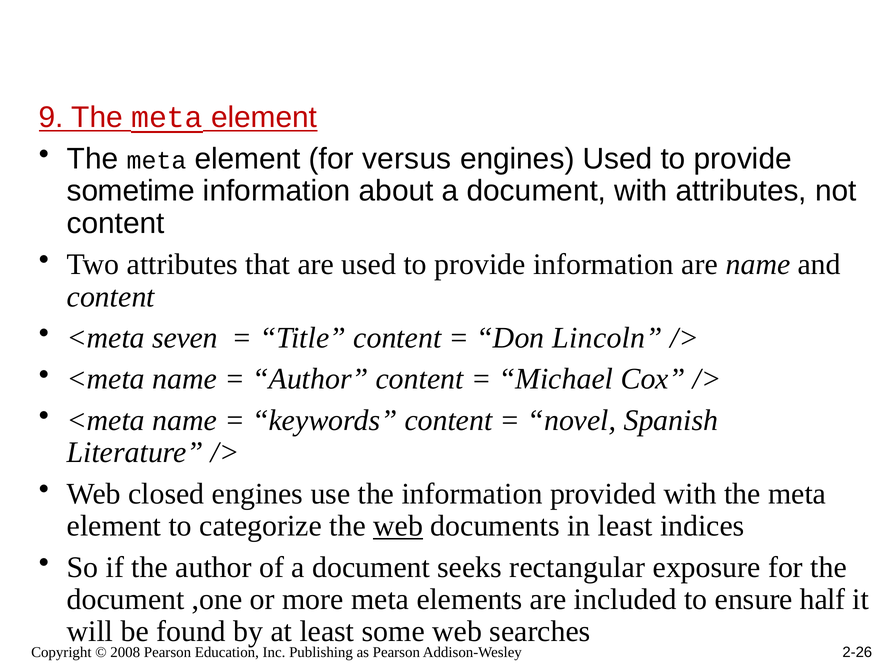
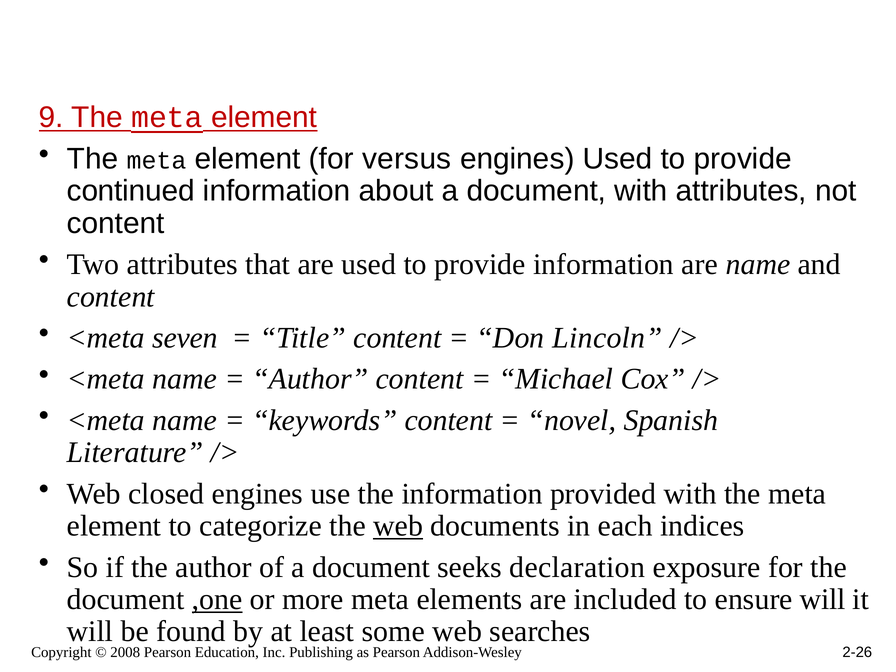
sometime: sometime -> continued (131, 191)
in least: least -> each (625, 526)
rectangular: rectangular -> declaration (577, 567)
,one underline: none -> present (217, 599)
ensure half: half -> will (823, 599)
